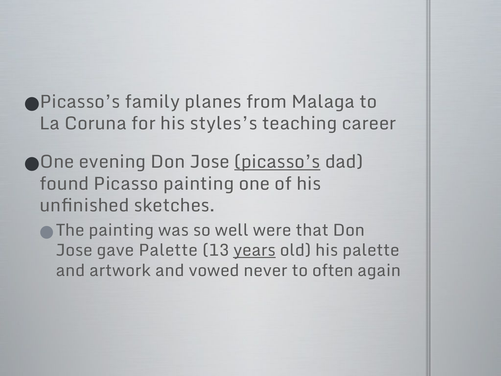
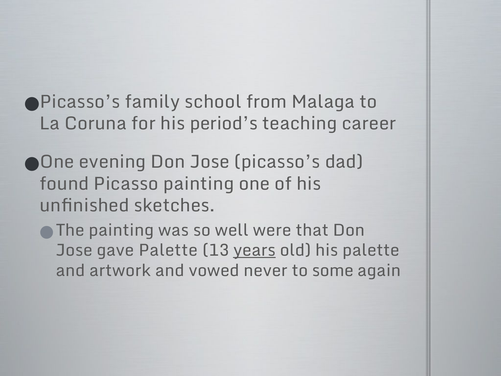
planes: planes -> school (213, 102)
styles’s: styles’s -> period’s (224, 123)
picasso’s underline: present -> none (277, 162)
often: often -> some (333, 270)
